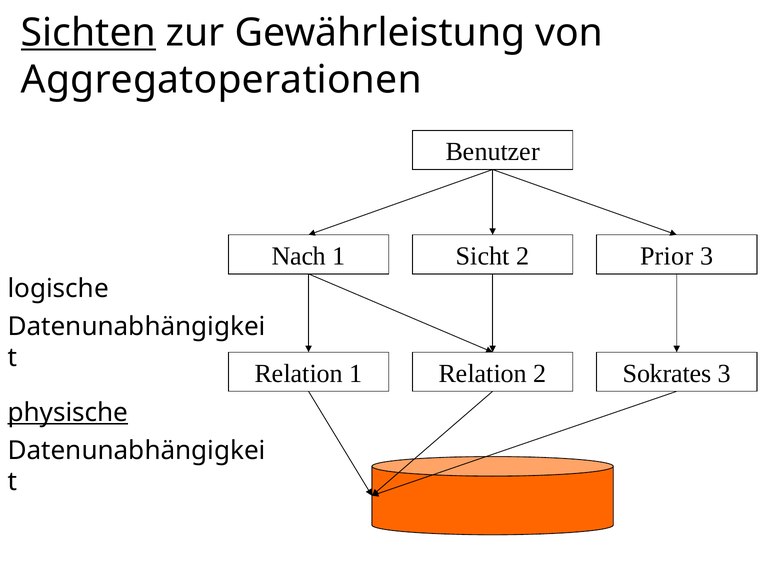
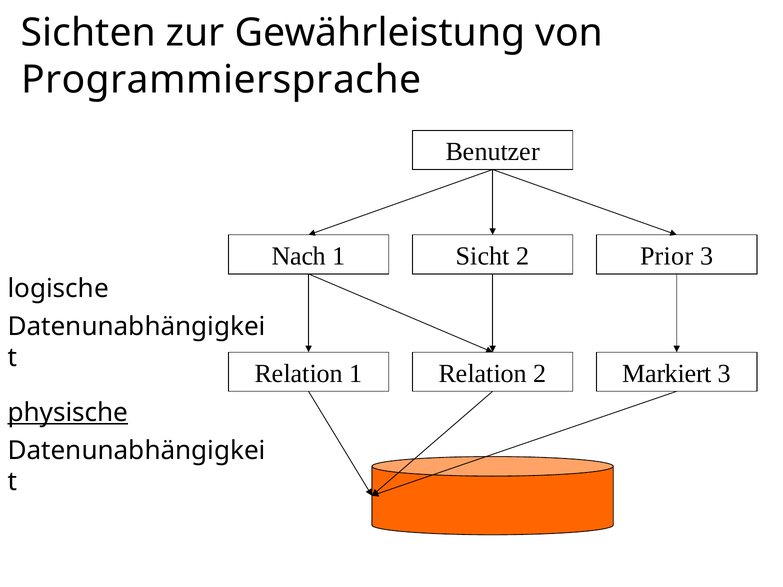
Sichten underline: present -> none (88, 33)
Aggregatoperationen: Aggregatoperationen -> Programmiersprache (221, 80)
Sokrates: Sokrates -> Markiert (667, 374)
